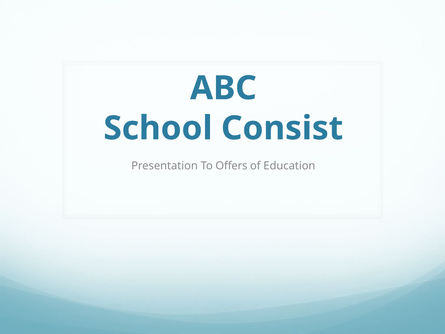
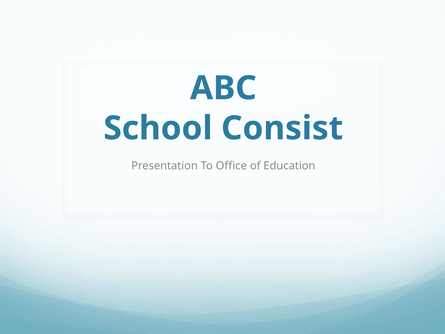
Offers: Offers -> Office (231, 166)
